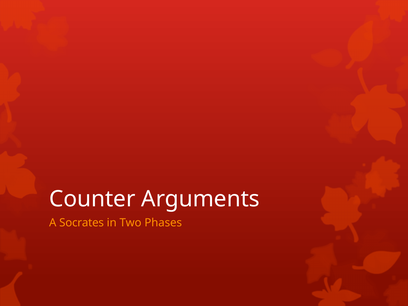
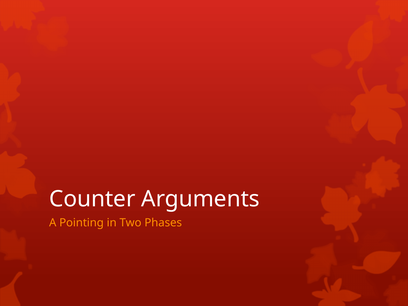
Socrates: Socrates -> Pointing (82, 223)
